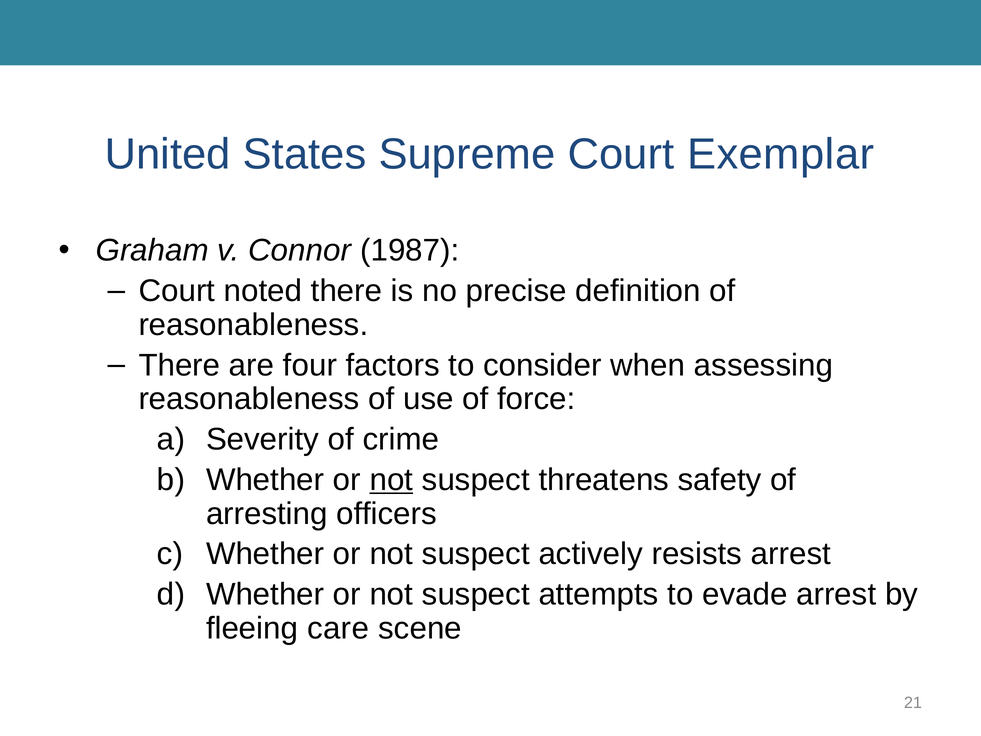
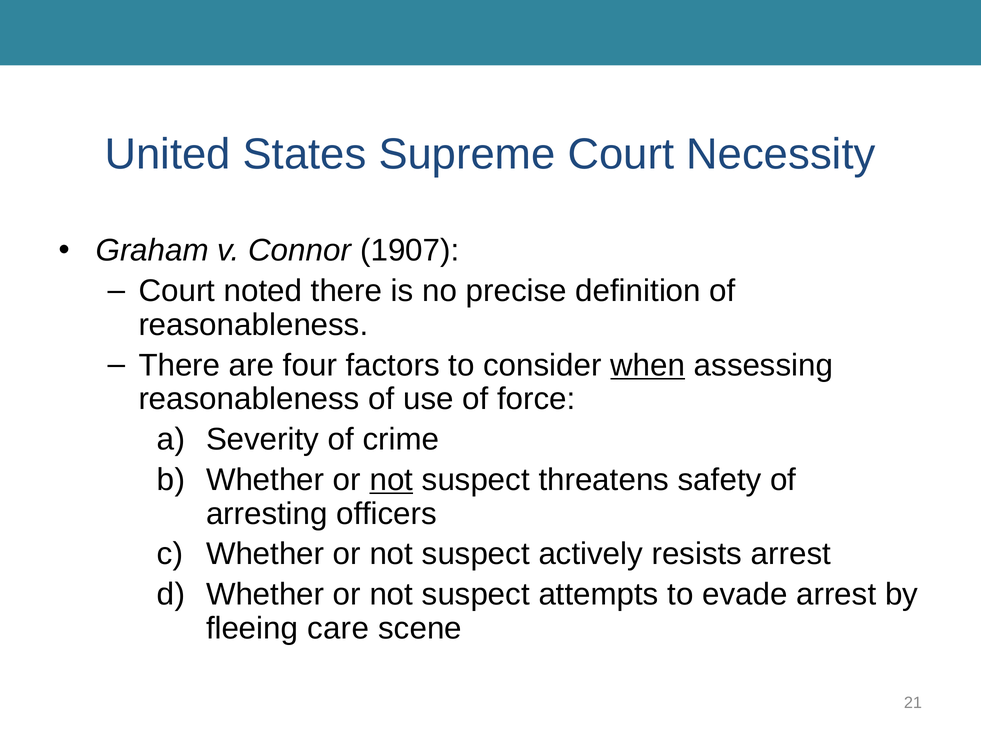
Exemplar: Exemplar -> Necessity (781, 154)
1987: 1987 -> 1907 (410, 251)
when underline: none -> present (648, 365)
